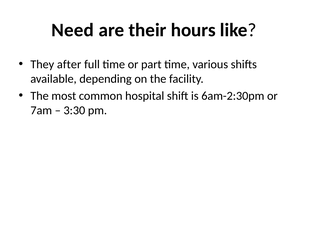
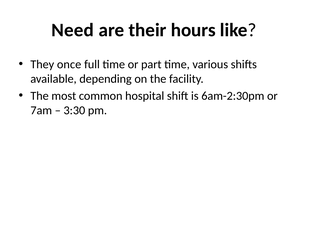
after: after -> once (69, 64)
